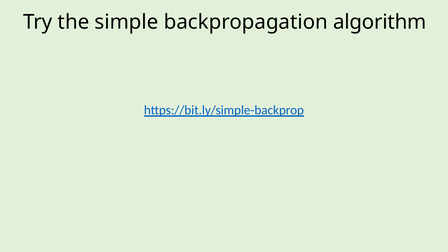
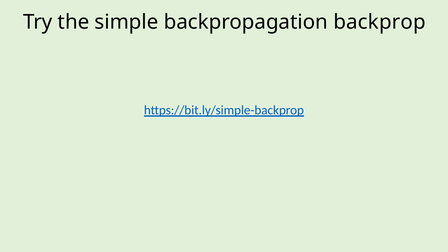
algorithm: algorithm -> backprop (380, 22)
